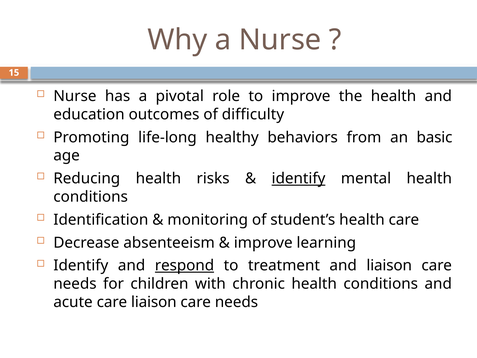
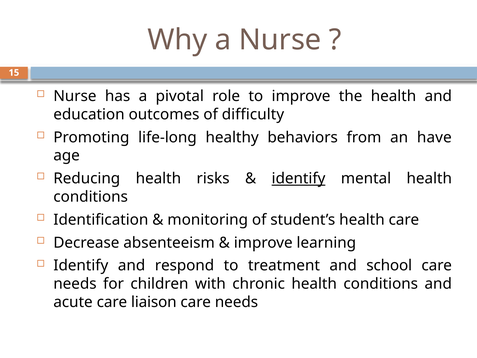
basic: basic -> have (434, 137)
respond underline: present -> none (184, 265)
and liaison: liaison -> school (389, 265)
